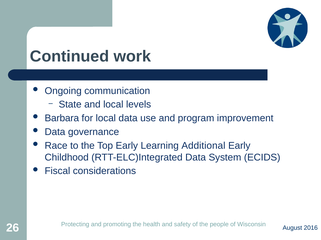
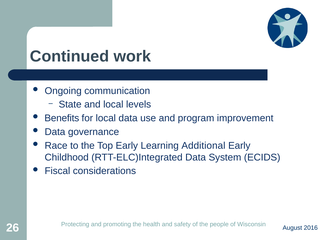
Barbara: Barbara -> Benefits (62, 119)
